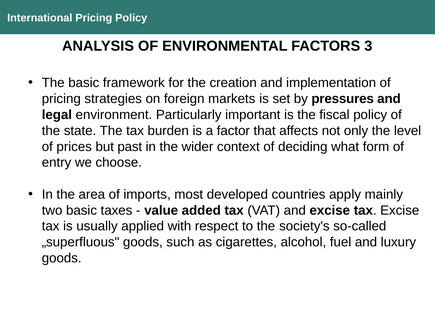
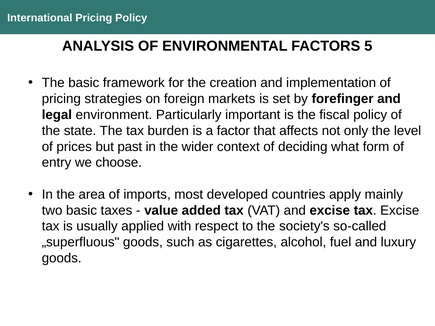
3: 3 -> 5 (368, 46)
pressures: pressures -> forefinger (343, 99)
